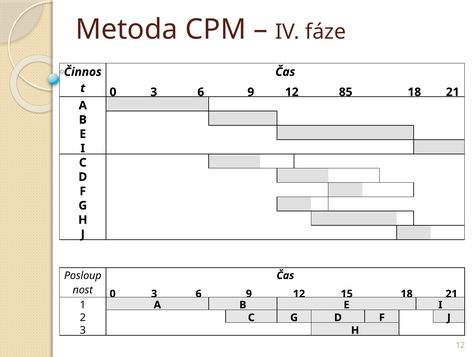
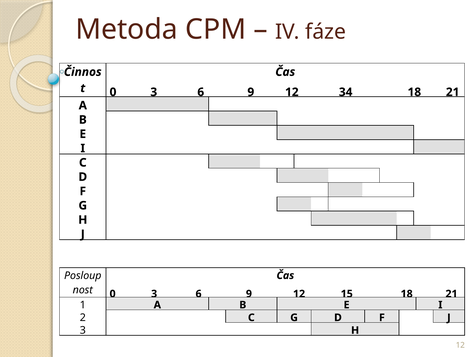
85: 85 -> 34 (346, 92)
